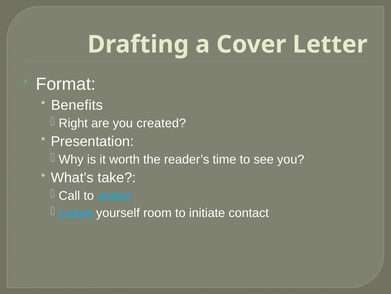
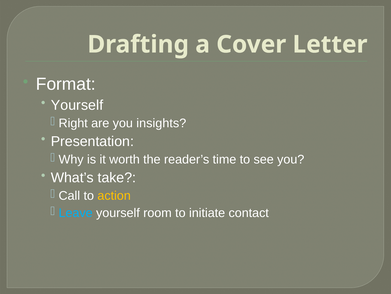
Benefits: Benefits -> Yourself (77, 105)
created: created -> insights (161, 123)
action colour: light blue -> yellow (114, 195)
